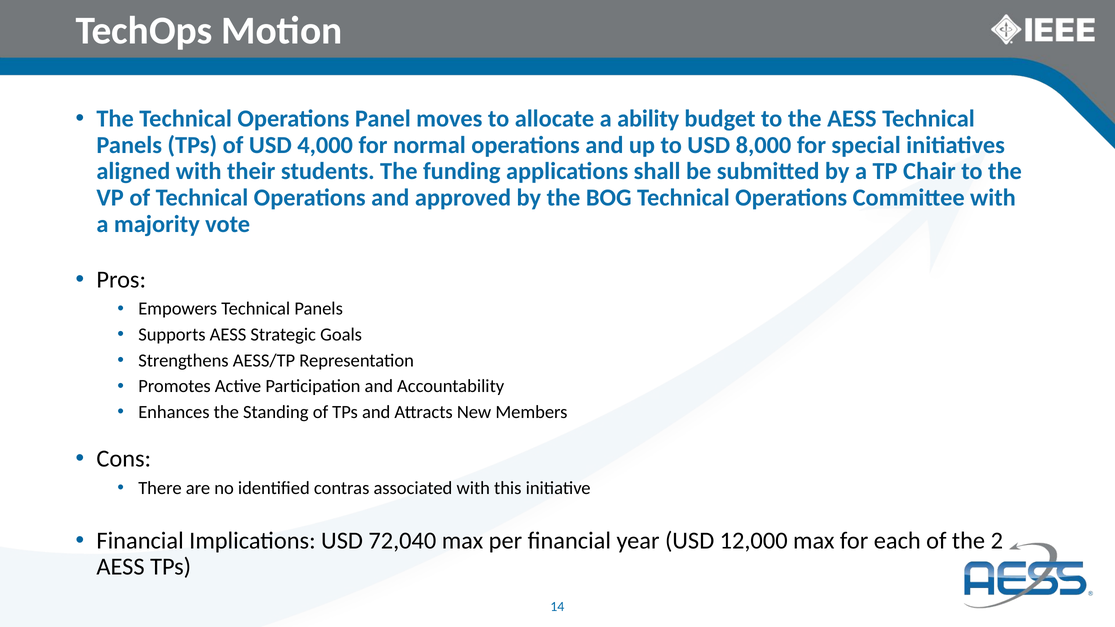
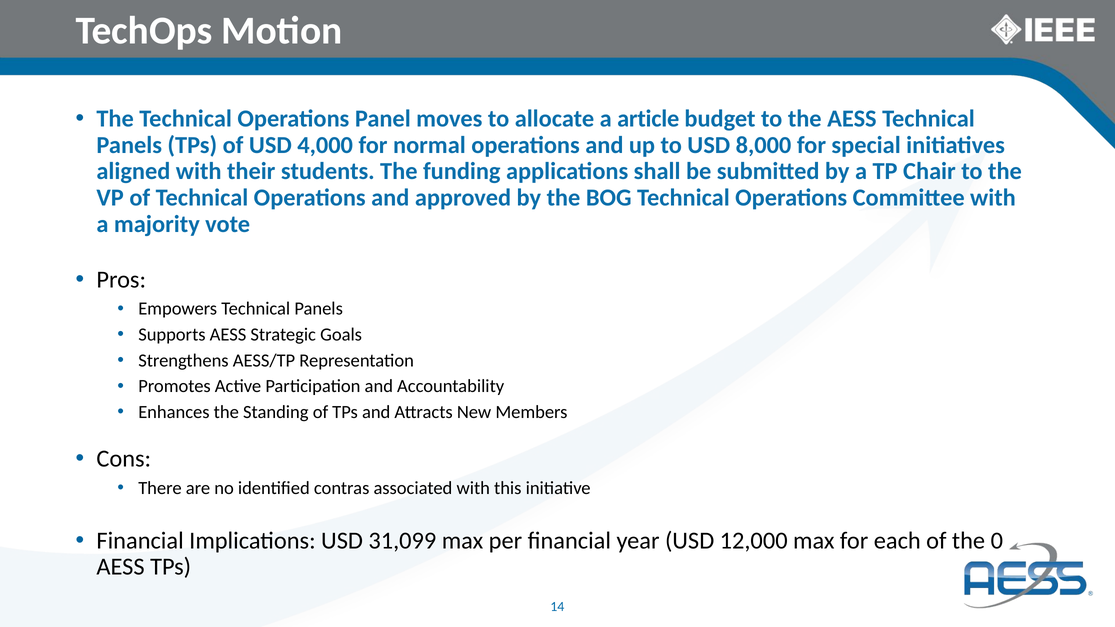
ability: ability -> article (648, 119)
72,040: 72,040 -> 31,099 (402, 541)
2: 2 -> 0 (997, 541)
